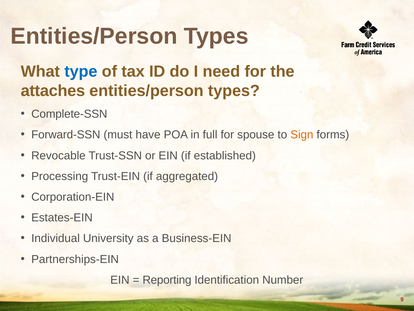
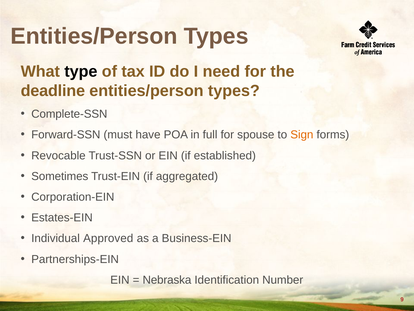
type colour: blue -> black (81, 71)
attaches: attaches -> deadline (53, 91)
Processing: Processing -> Sometimes (60, 176)
University: University -> Approved (108, 238)
Reporting: Reporting -> Nebraska (167, 280)
